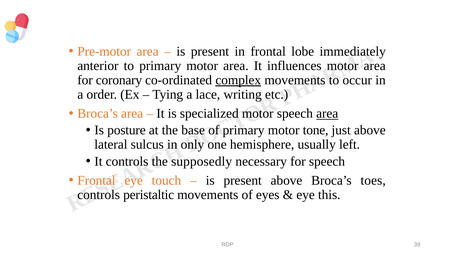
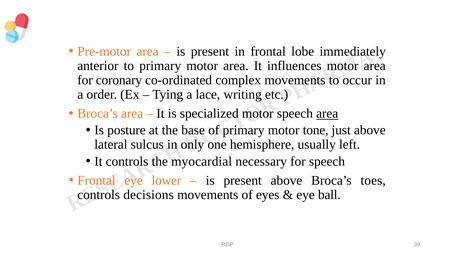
complex underline: present -> none (238, 80)
supposedly: supposedly -> myocardial (202, 161)
touch: touch -> lower (166, 180)
peristaltic: peristaltic -> decisions (149, 195)
this: this -> ball (329, 195)
